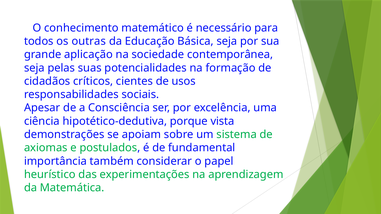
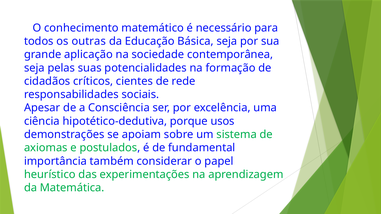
usos: usos -> rede (184, 81)
vista: vista -> usos (223, 121)
